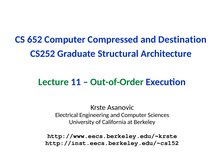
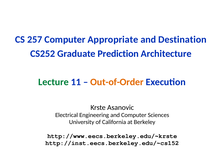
652: 652 -> 257 (35, 40)
Compressed: Compressed -> Appropriate (113, 40)
Structural: Structural -> Prediction (118, 54)
Out-of-Order colour: green -> orange (117, 82)
